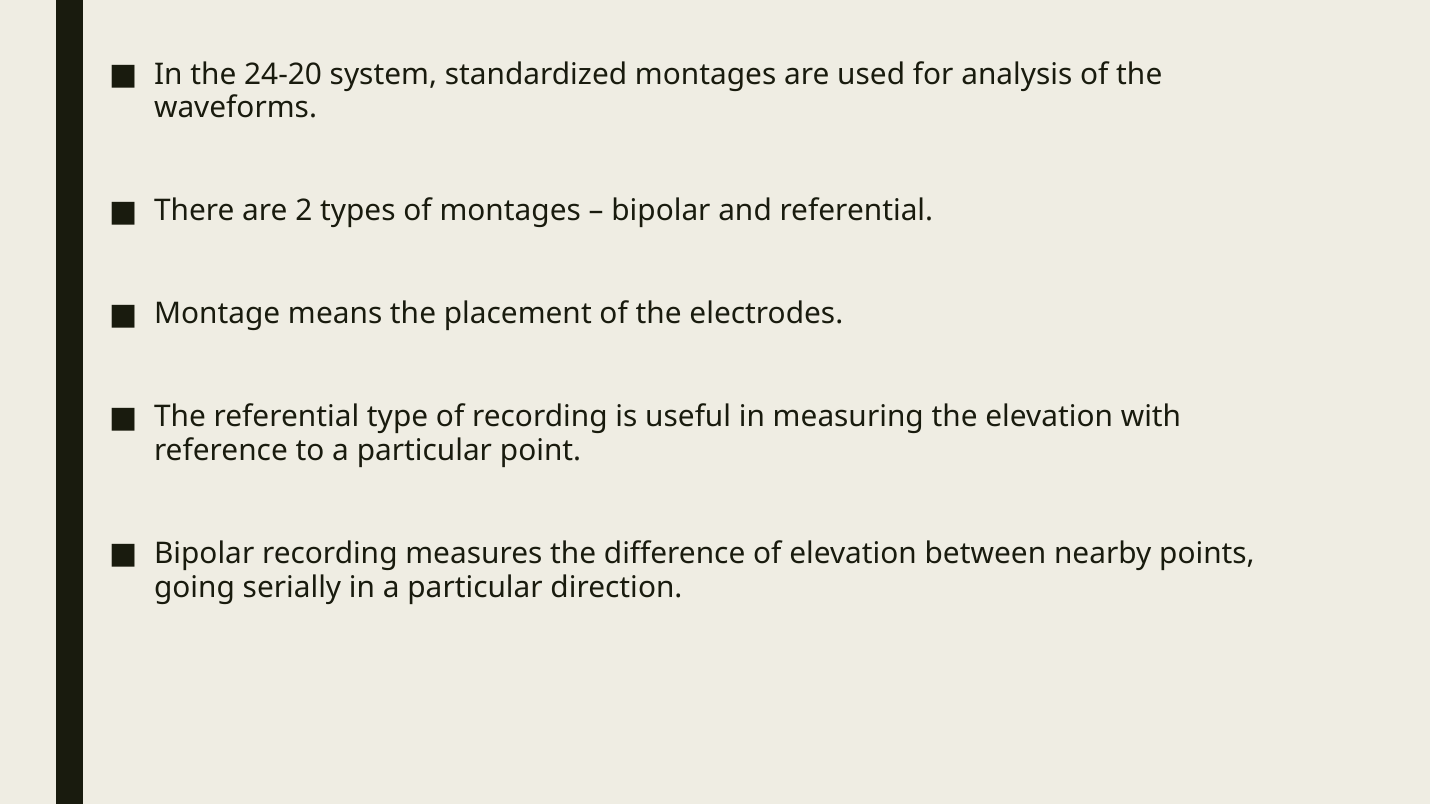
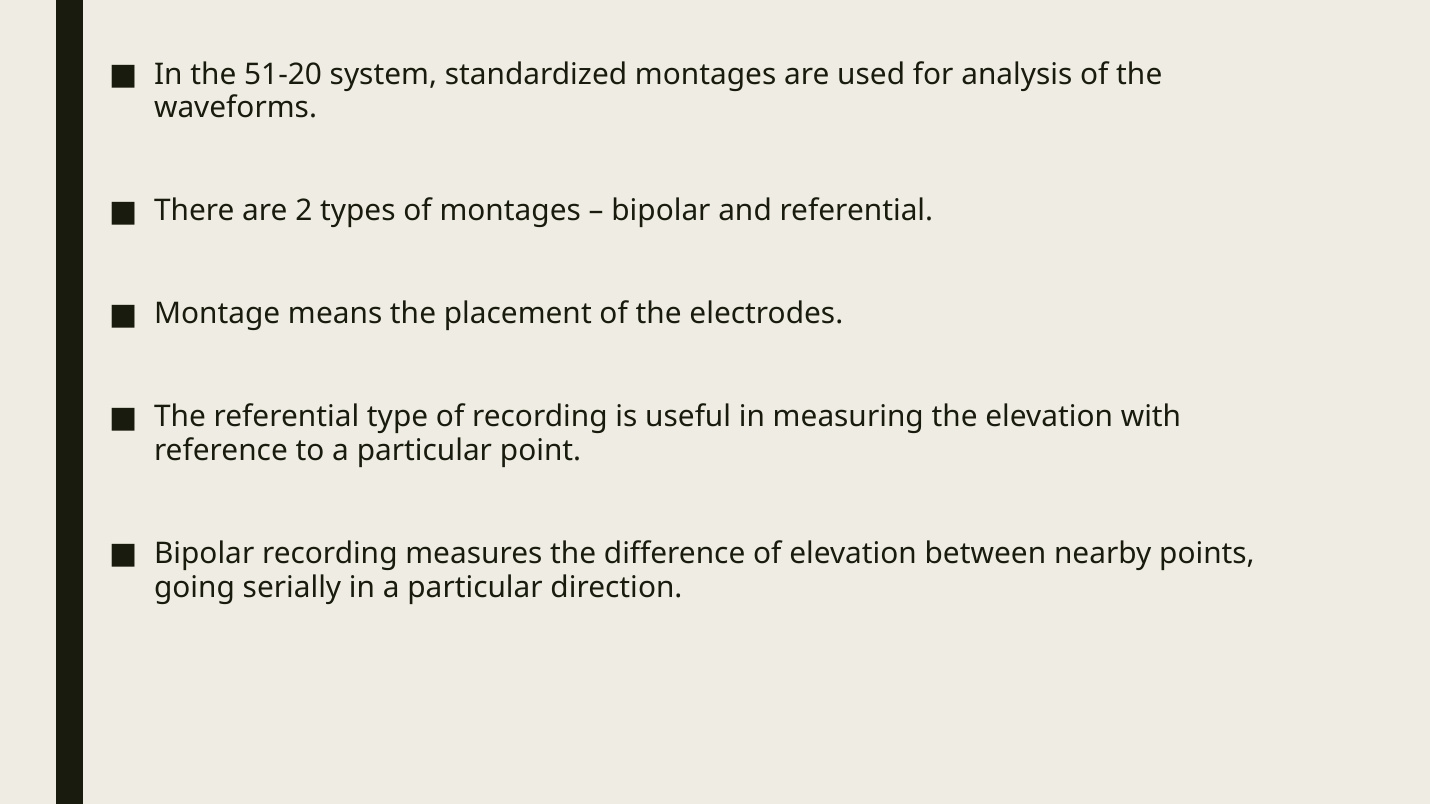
24-20: 24-20 -> 51-20 (283, 74)
